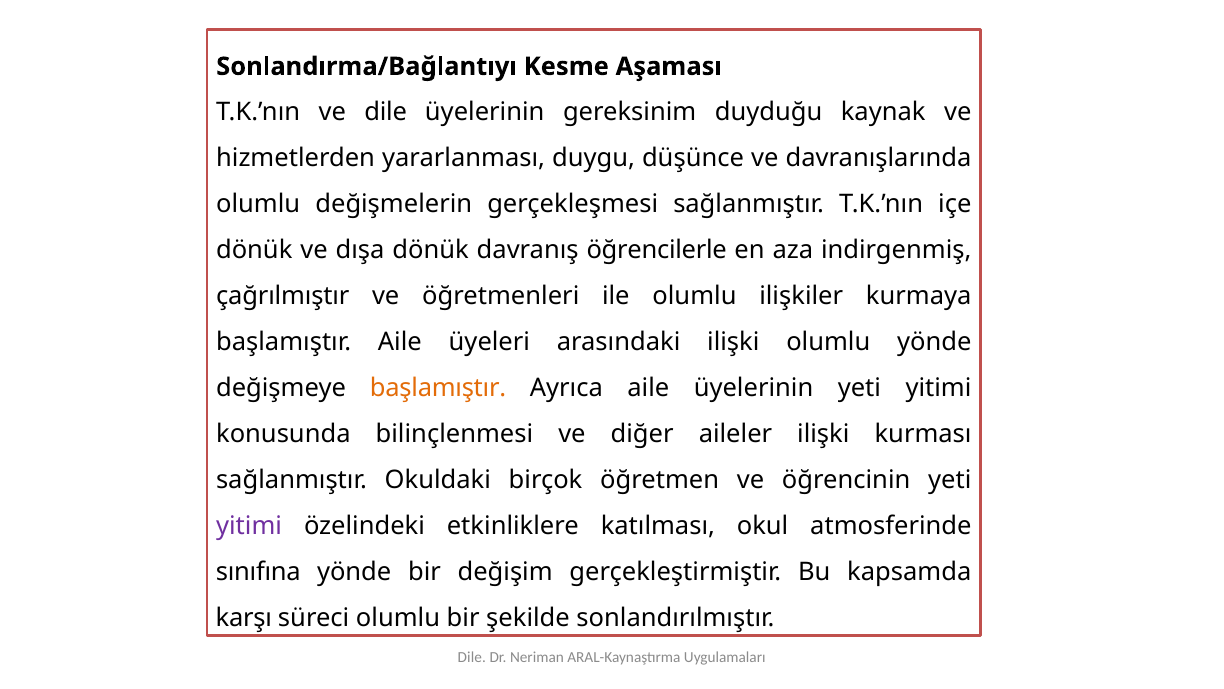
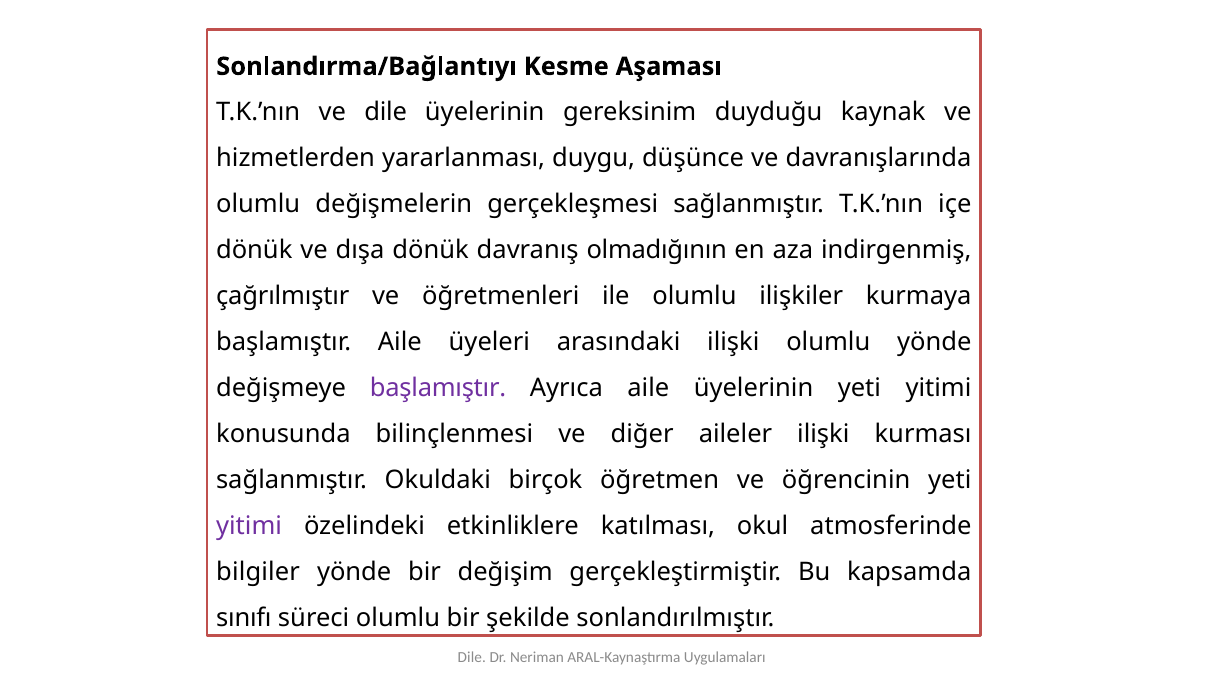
öğrencilerle: öğrencilerle -> olmadığının (657, 250)
başlamıştır colour: orange -> purple (438, 388)
sınıfına: sınıfına -> bilgiler (258, 571)
karşı: karşı -> sınıfı (244, 617)
